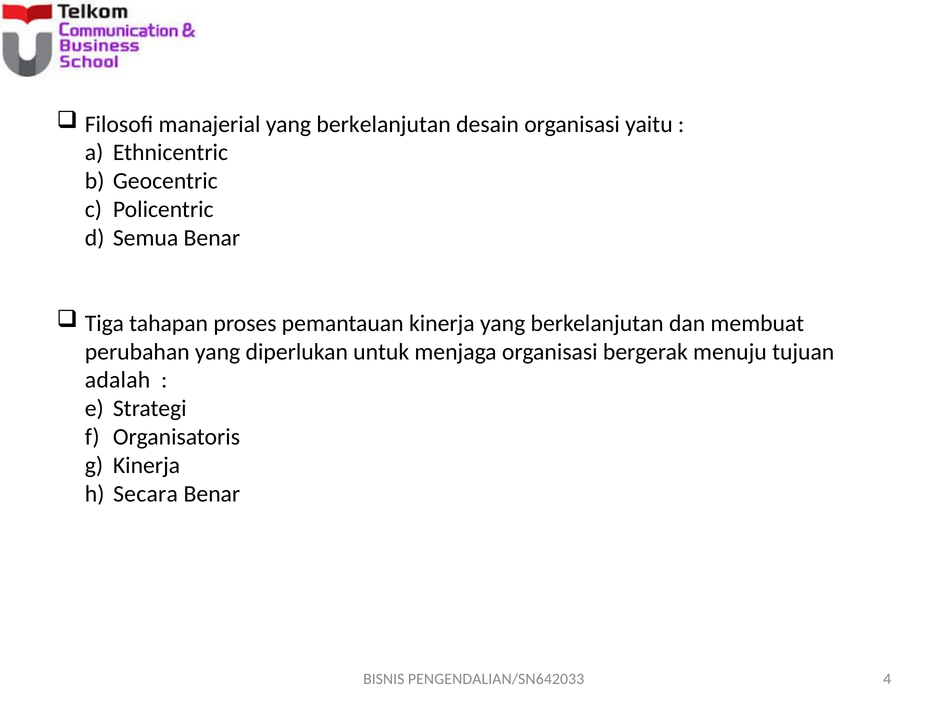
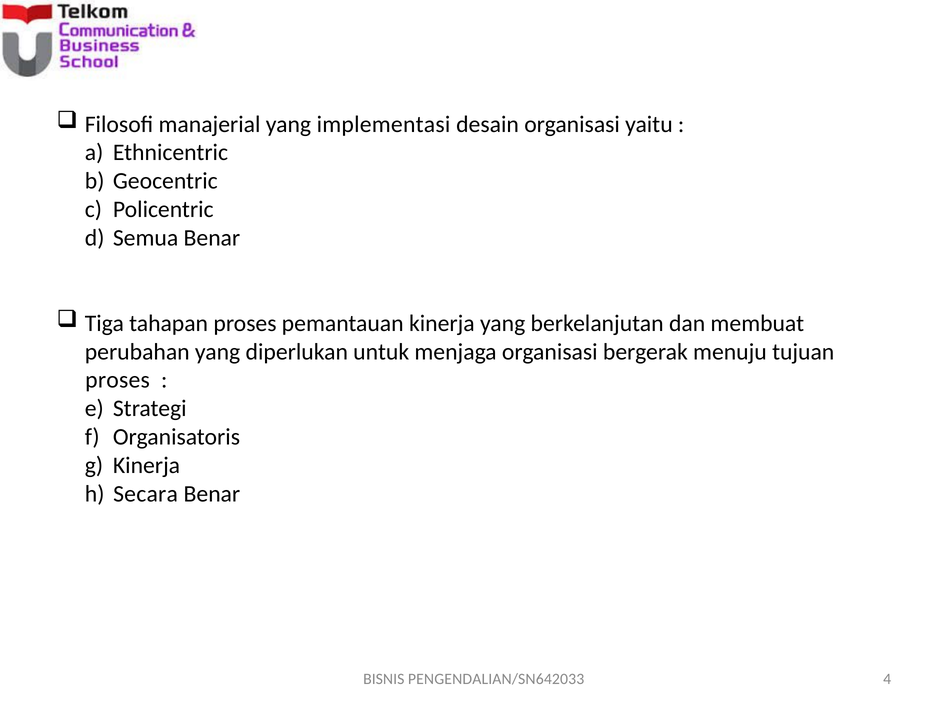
manajerial yang berkelanjutan: berkelanjutan -> implementasi (384, 124)
adalah: adalah -> proses (118, 380)
